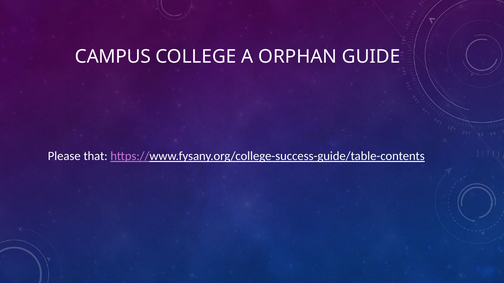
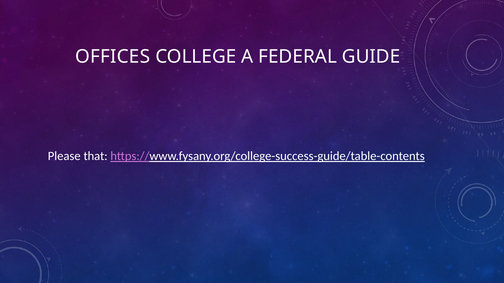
CAMPUS: CAMPUS -> OFFICES (113, 57)
ORPHAN: ORPHAN -> FEDERAL (298, 57)
